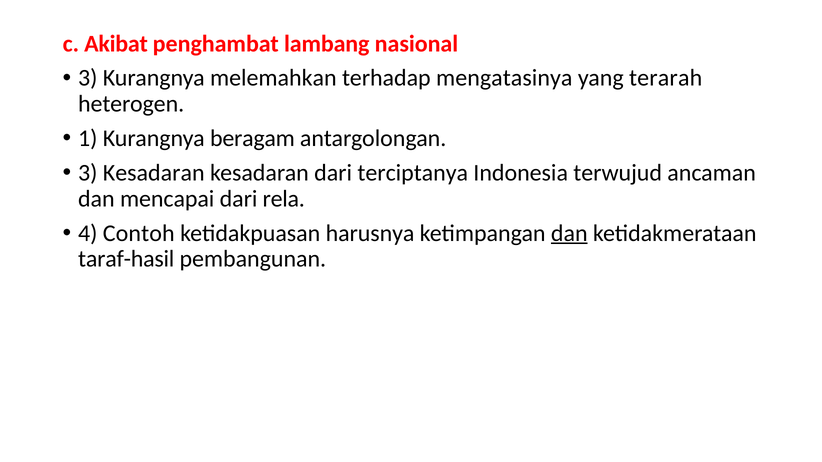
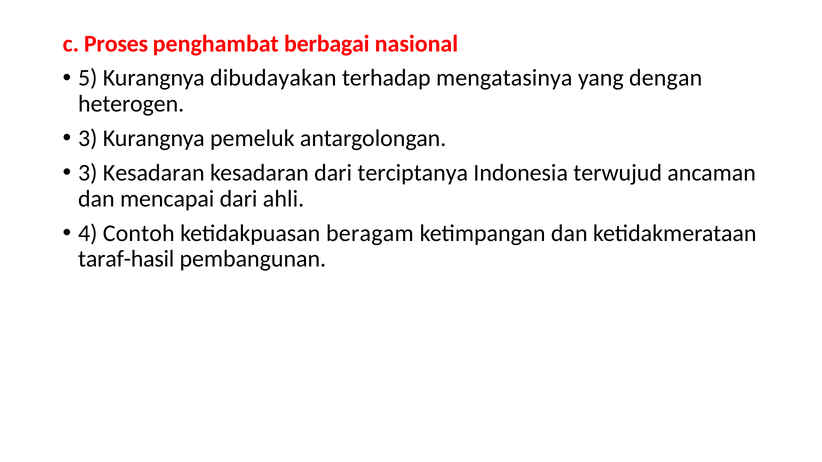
Akibat: Akibat -> Proses (116, 44)
lambang: lambang -> berbagai (327, 44)
3: 3 -> 5 (88, 78)
melemahkan: melemahkan -> dibudayakan (273, 78)
terarah: terarah -> dengan (666, 78)
1: 1 -> 3 (88, 139)
beragam: beragam -> pemeluk (252, 139)
rela: rela -> ahli (284, 199)
harusnya: harusnya -> beragam (370, 233)
dan underline: present -> none (569, 233)
